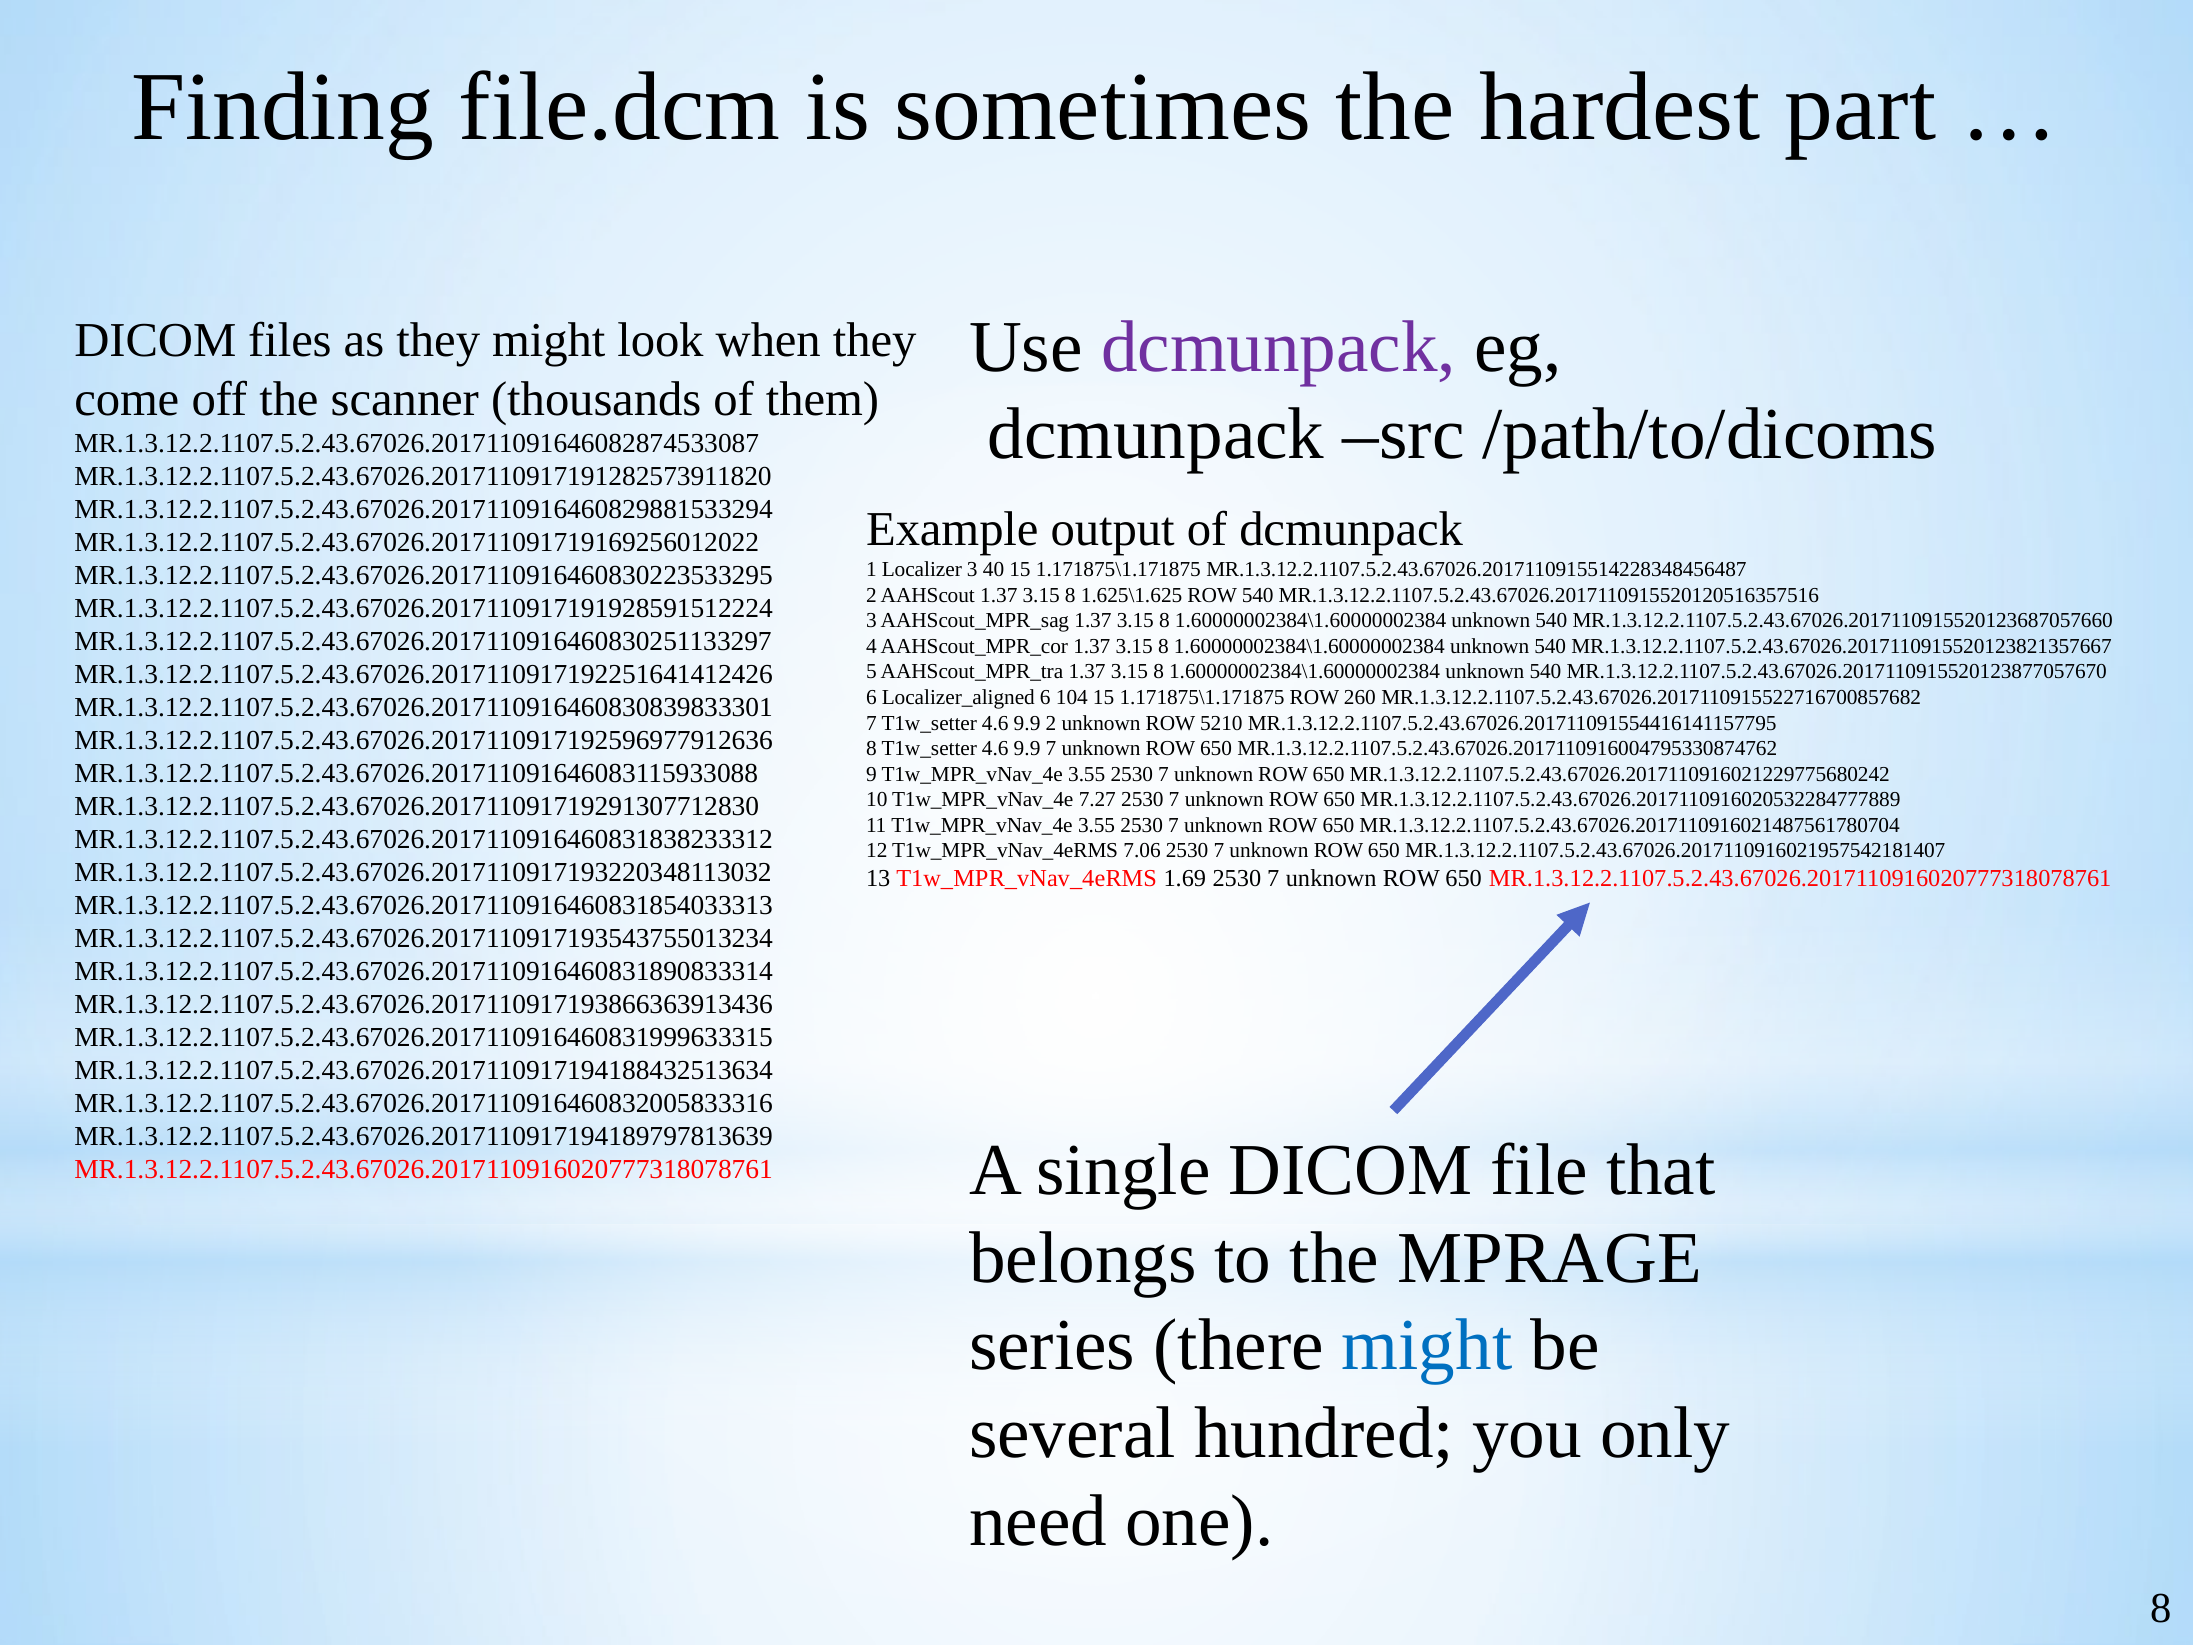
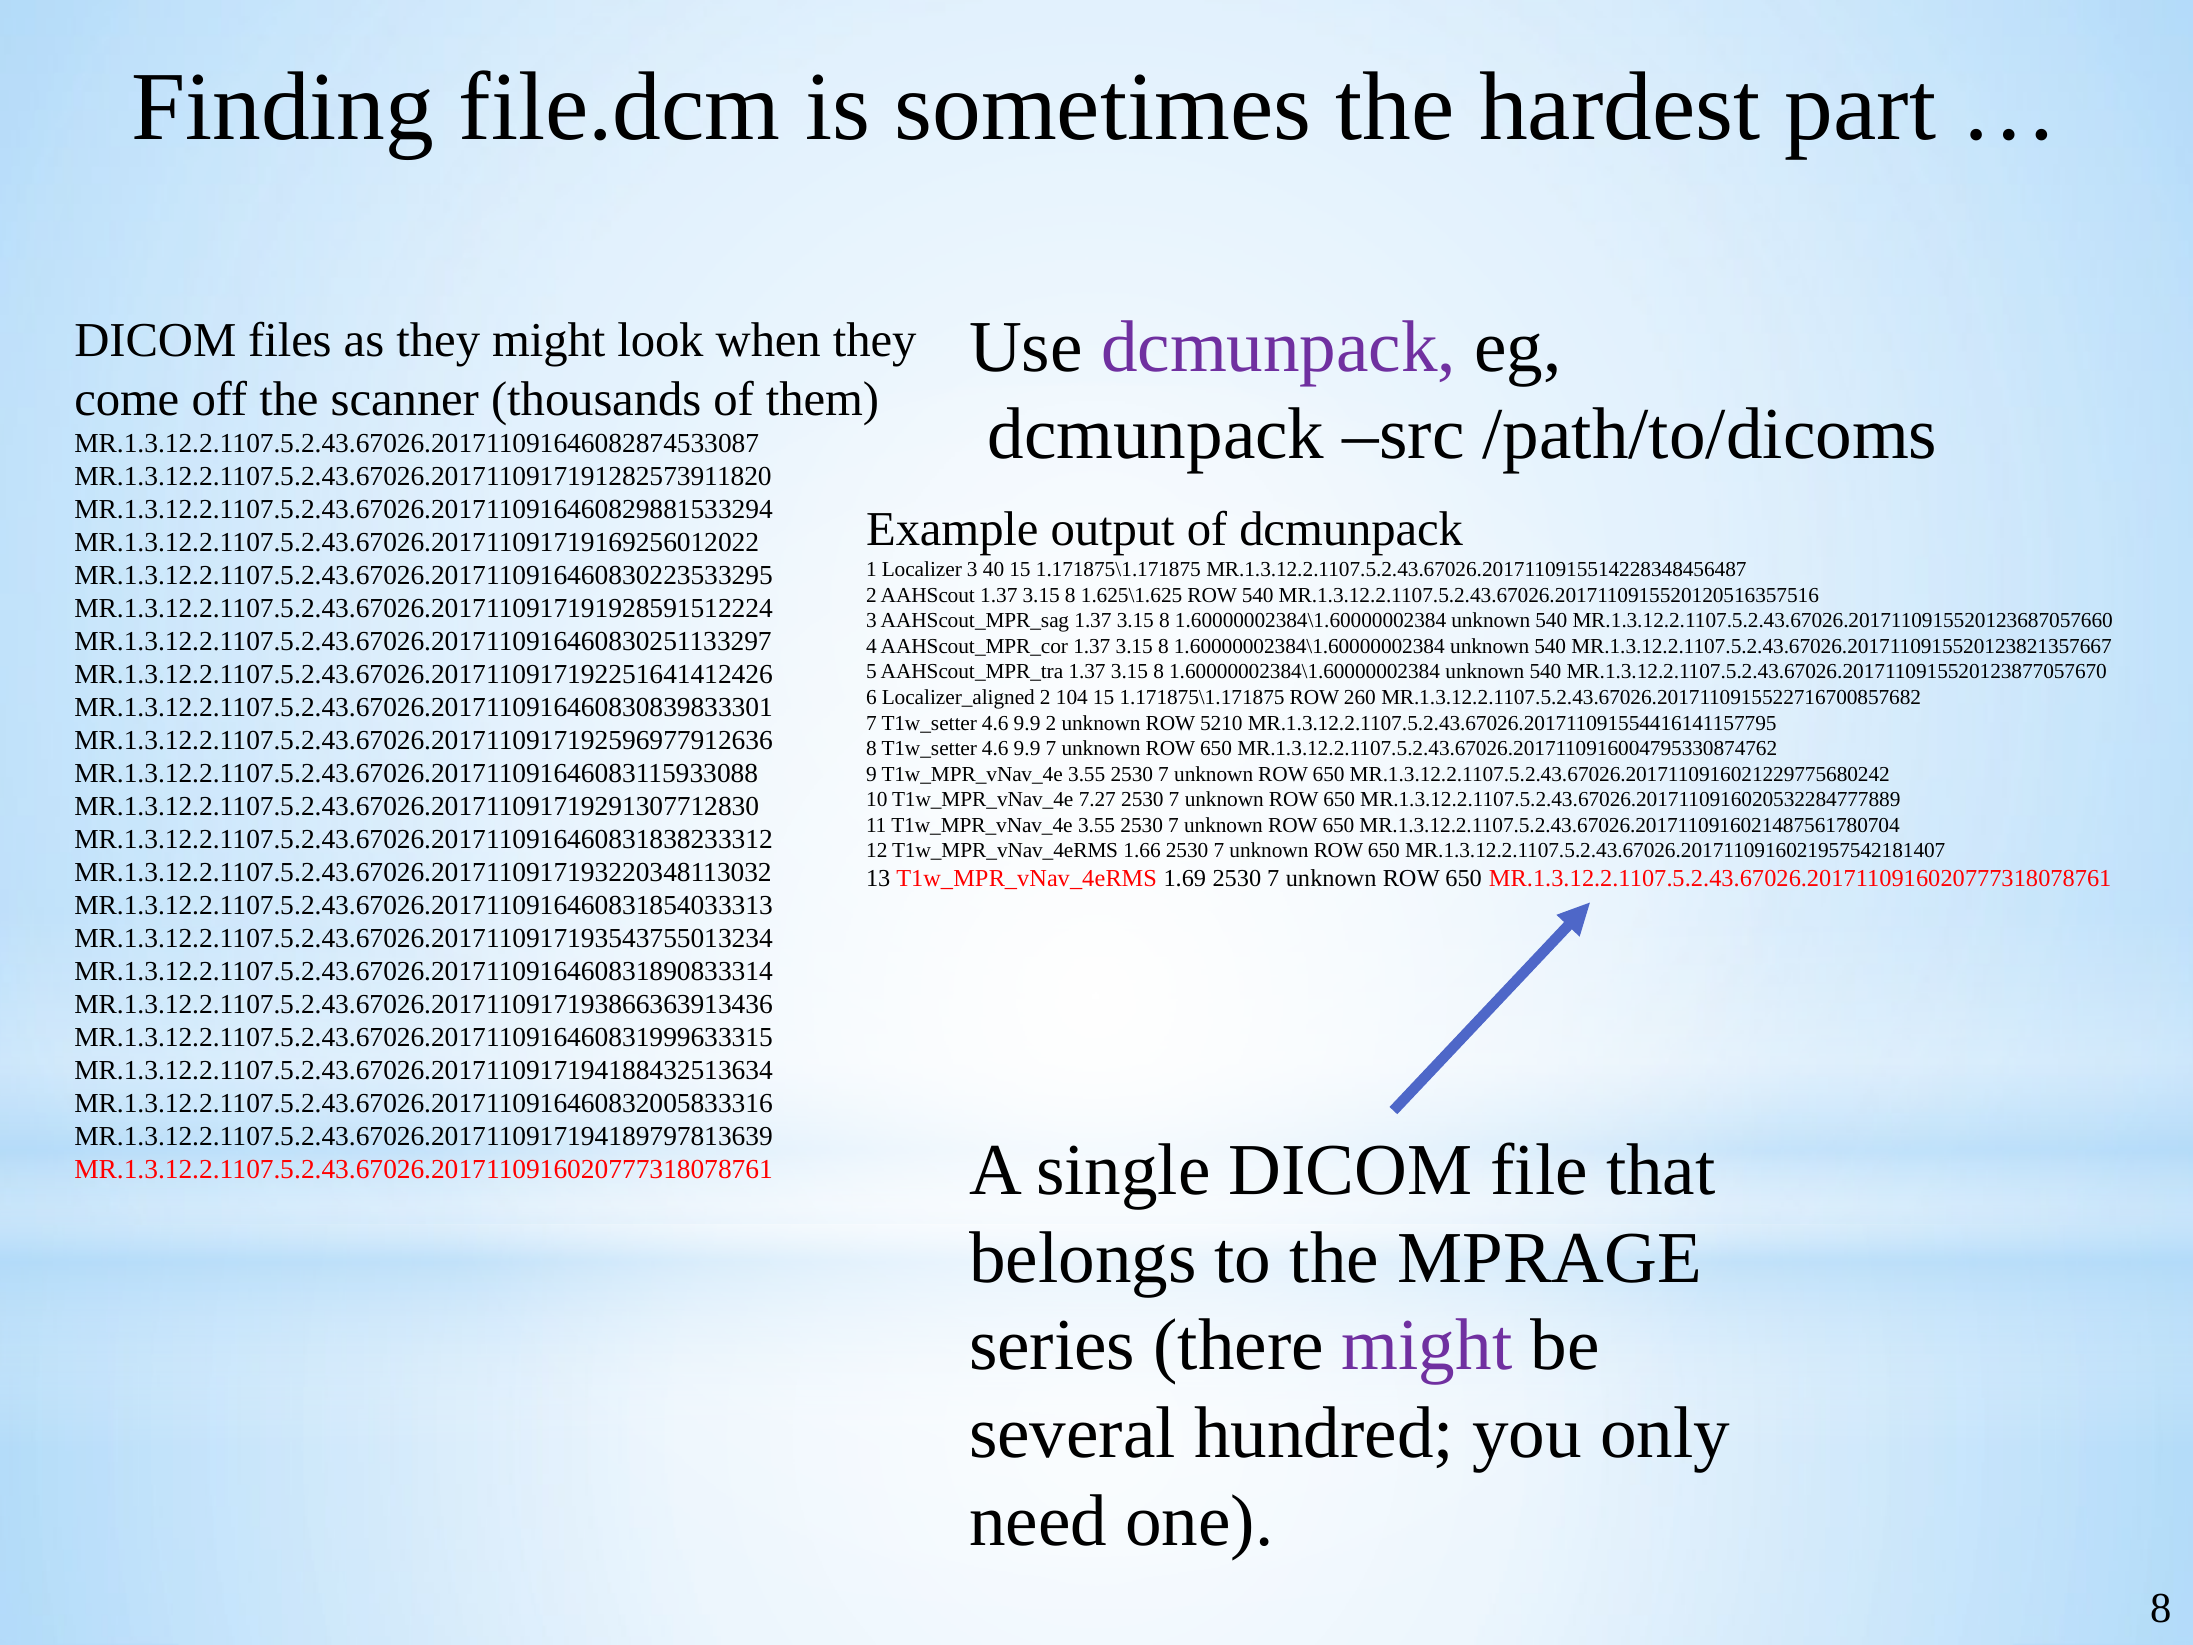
Localizer_aligned 6: 6 -> 2 (1045, 697)
7.06: 7.06 -> 1.66 (1142, 851)
might colour: blue -> purple (1427, 1346)
